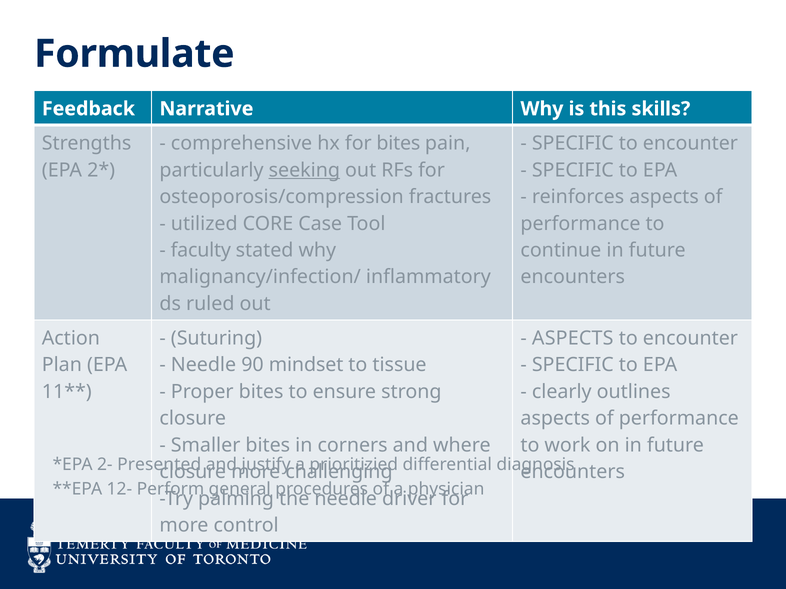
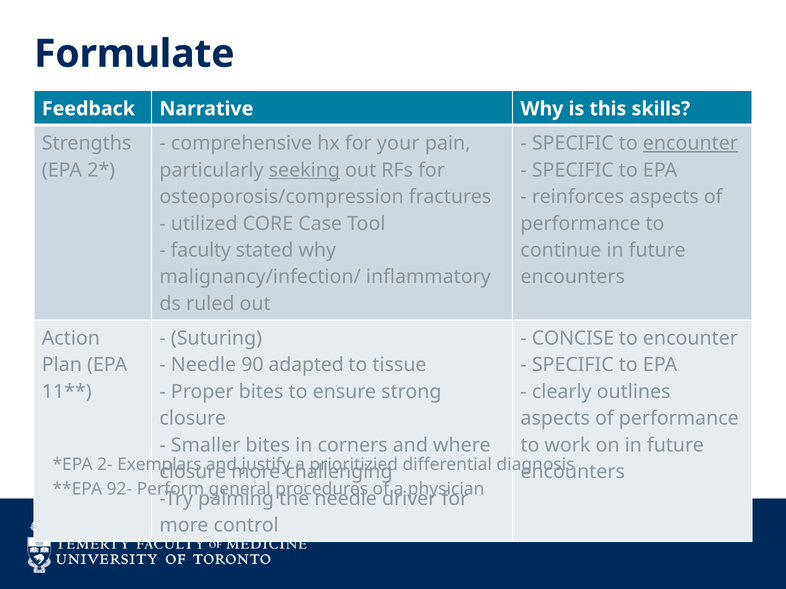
for bites: bites -> your (398, 144)
encounter underline: none -> present (690, 144)
ASPECTS: ASPECTS -> CONCISE (573, 339)
mindset: mindset -> adapted (306, 365)
Presented: Presented -> Exemplars (159, 465)
12-: 12- -> 92- (119, 489)
